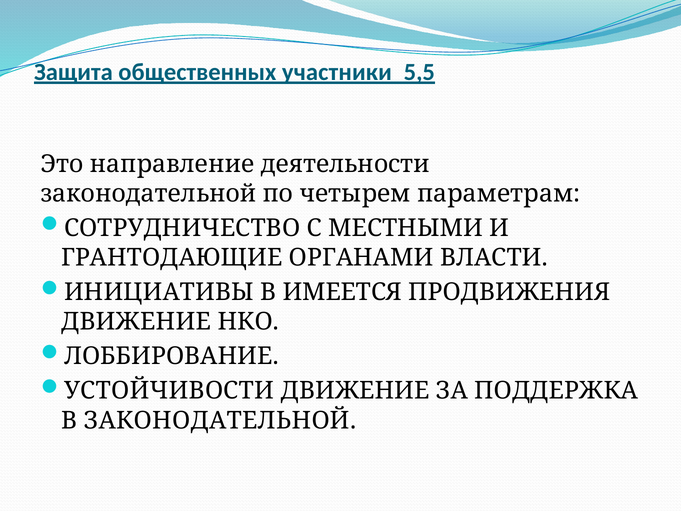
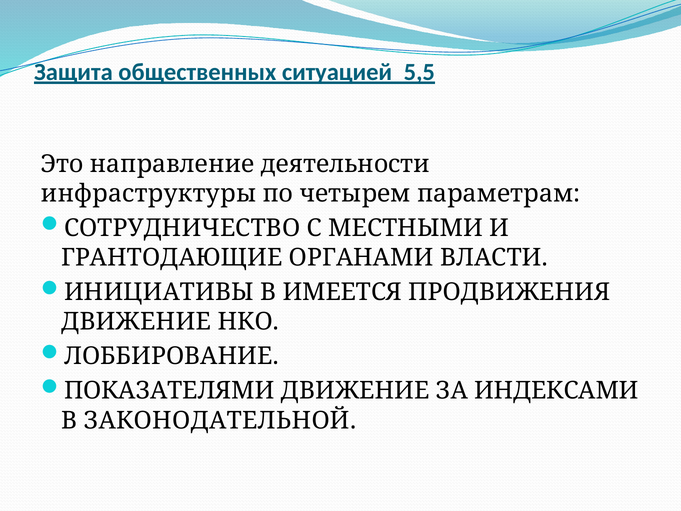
участники: участники -> ситуацией (337, 72)
законодательной: законодательной -> инфраструктуры (148, 194)
УСТОЙЧИВОСТИ: УСТОЙЧИВОСТИ -> ПОКАЗАТЕЛЯМИ (169, 391)
ПОДДЕРЖКА: ПОДДЕРЖКА -> ИНДЕКСАМИ (556, 391)
